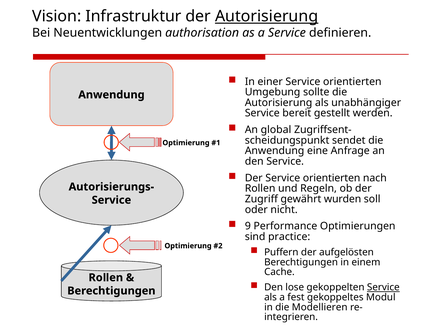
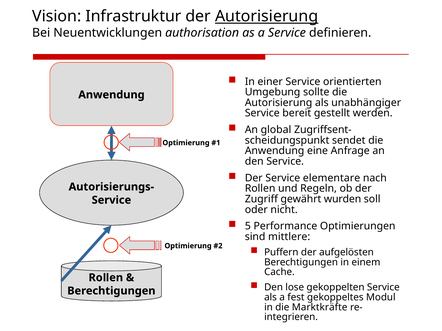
Der Service orientierten: orientierten -> elementare (332, 178)
9: 9 -> 5 (248, 227)
practice: practice -> mittlere (289, 237)
Service underline: present -> none (383, 288)
Modellieren: Modellieren -> Marktkräfte (320, 308)
